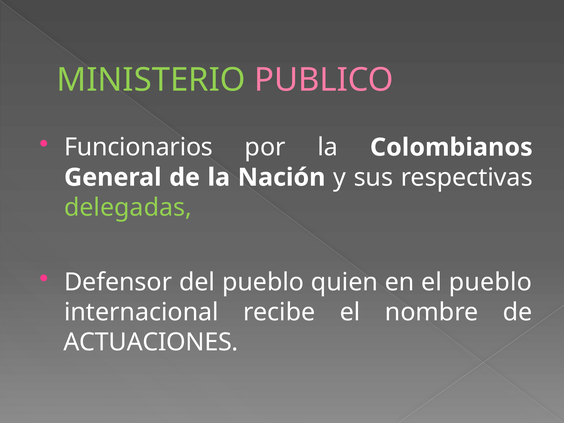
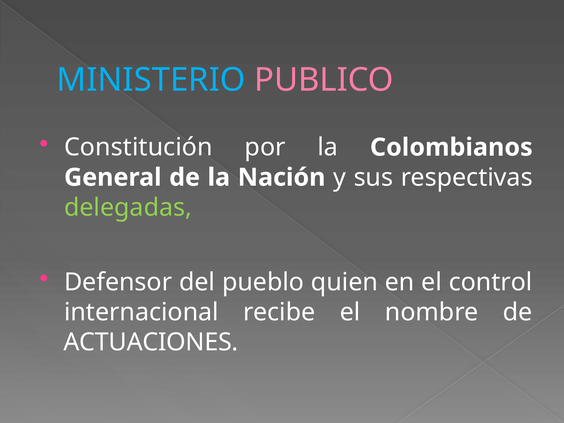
MINISTERIO colour: light green -> light blue (151, 80)
Funcionarios: Funcionarios -> Constitución (138, 147)
el pueblo: pueblo -> control (491, 282)
